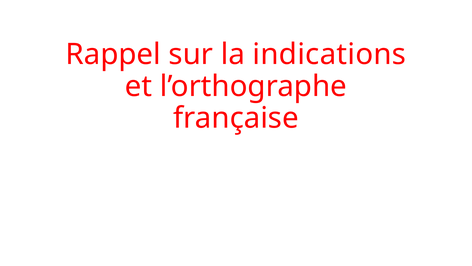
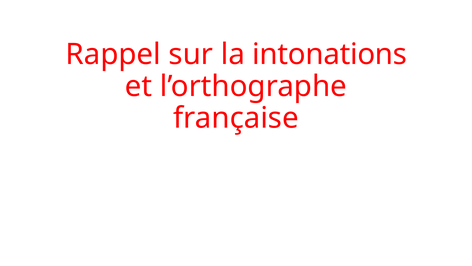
indications: indications -> intonations (330, 54)
